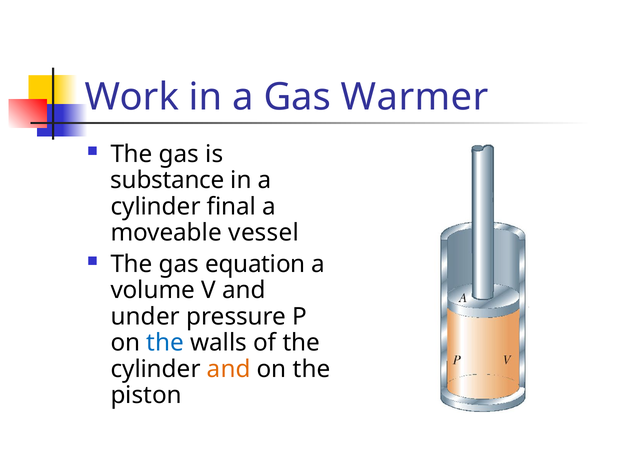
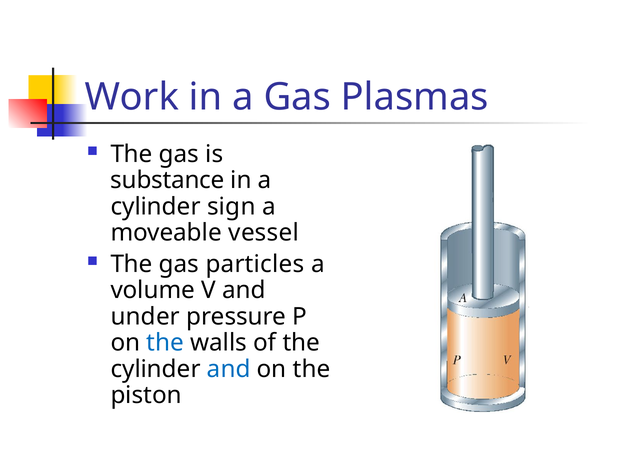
Warmer: Warmer -> Plasmas (415, 97)
final: final -> sign (231, 207)
equation: equation -> particles (255, 264)
and colour: orange -> blue (229, 369)
